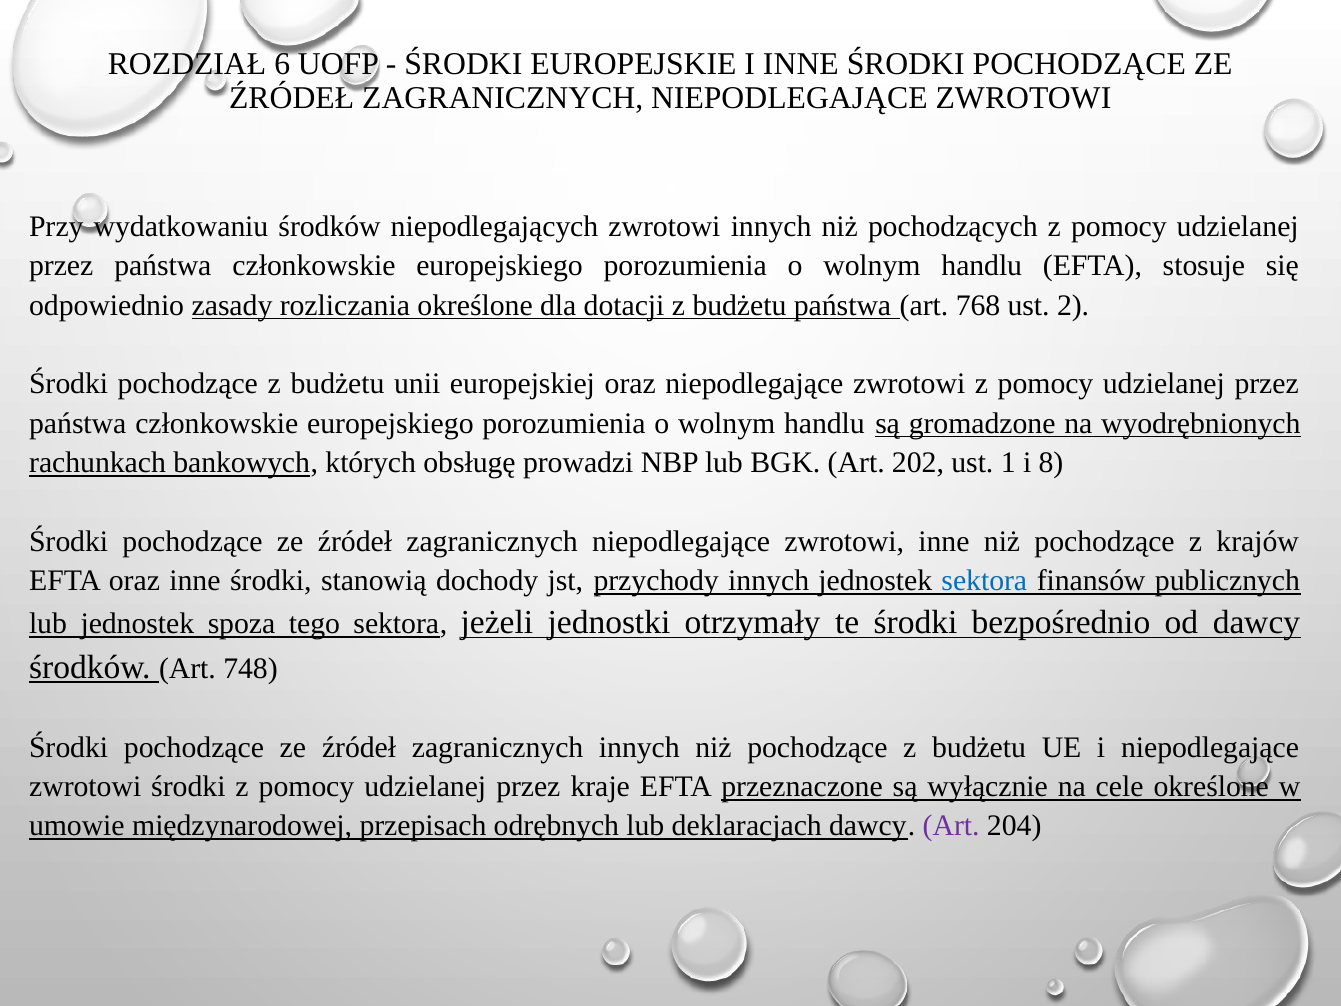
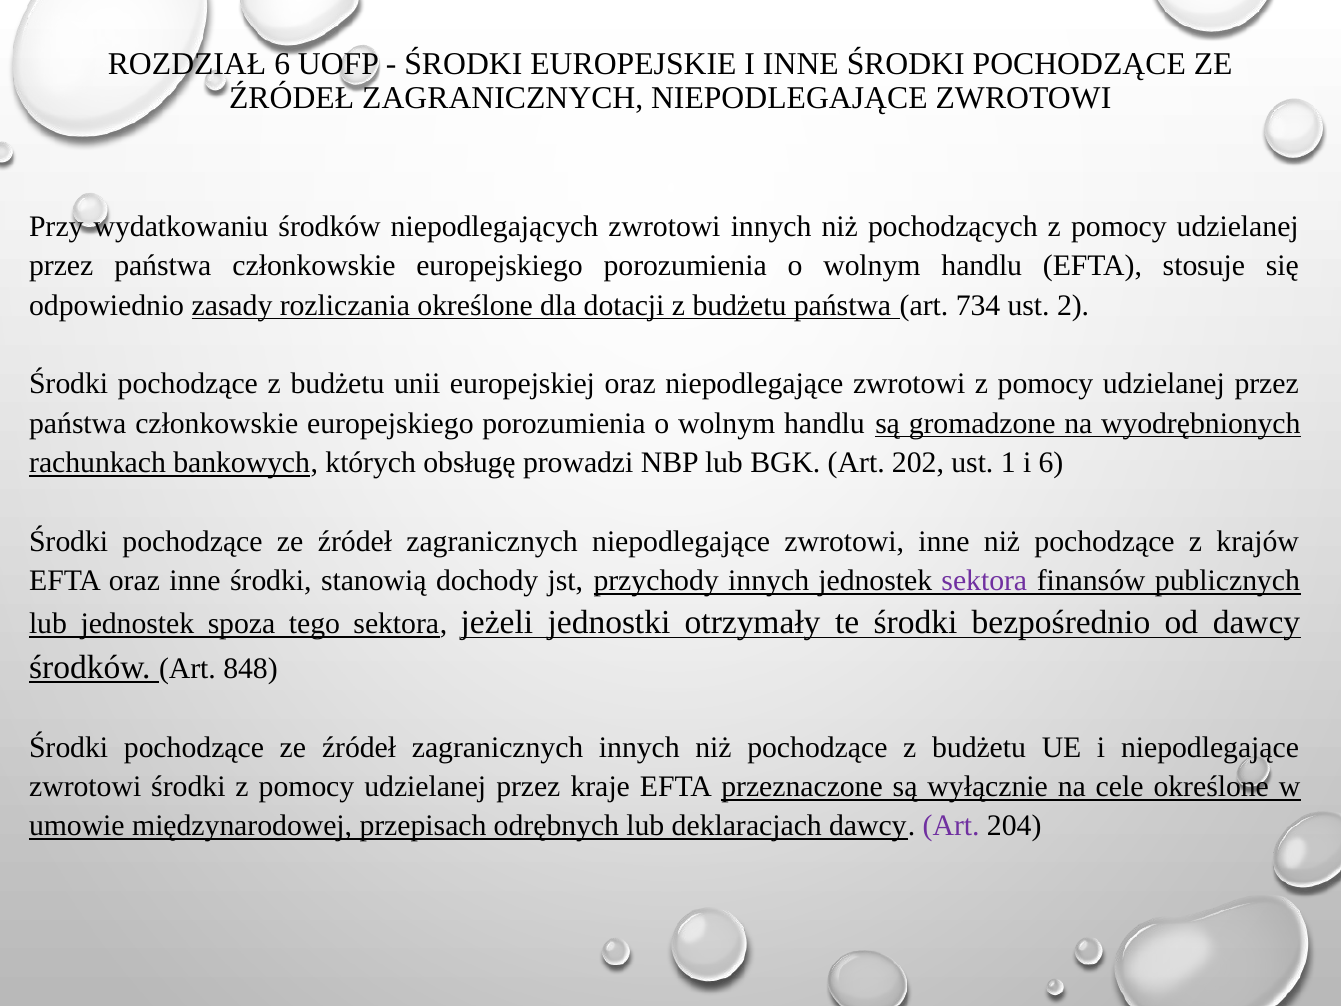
768: 768 -> 734 (978, 305)
i 8: 8 -> 6 (1051, 462)
sektora colour: blue -> purple (984, 580)
748: 748 -> 848 (251, 668)
